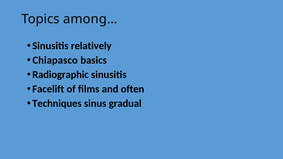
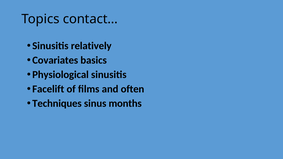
among…: among… -> contact… (90, 19)
Chiapasco: Chiapasco -> Covariates (55, 60)
Radiographic: Radiographic -> Physiological (61, 75)
gradual: gradual -> months (125, 103)
